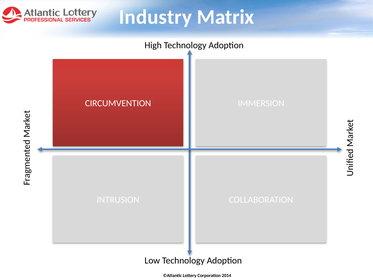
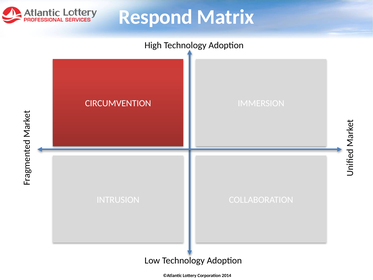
Industry: Industry -> Respond (156, 17)
